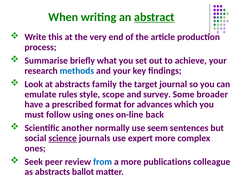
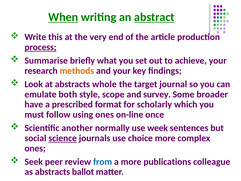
When underline: none -> present (63, 17)
process underline: none -> present (40, 47)
methods colour: blue -> orange (77, 71)
family: family -> whole (104, 84)
rules: rules -> both (68, 94)
advances: advances -> scholarly (154, 104)
back: back -> once (155, 114)
seem: seem -> week (158, 128)
expert: expert -> choice (140, 138)
